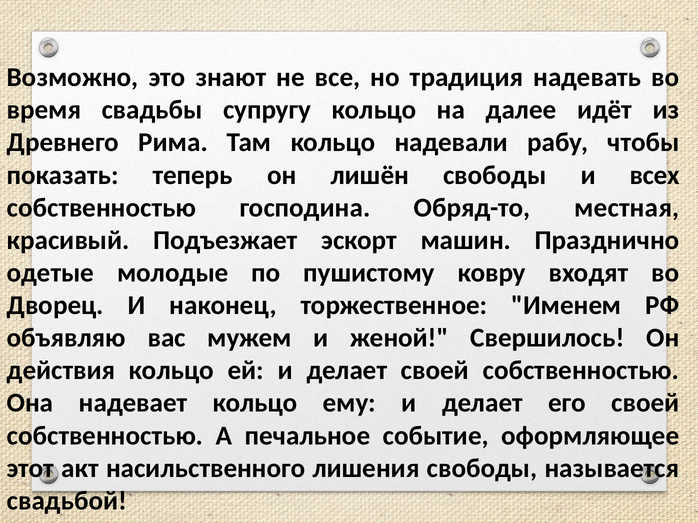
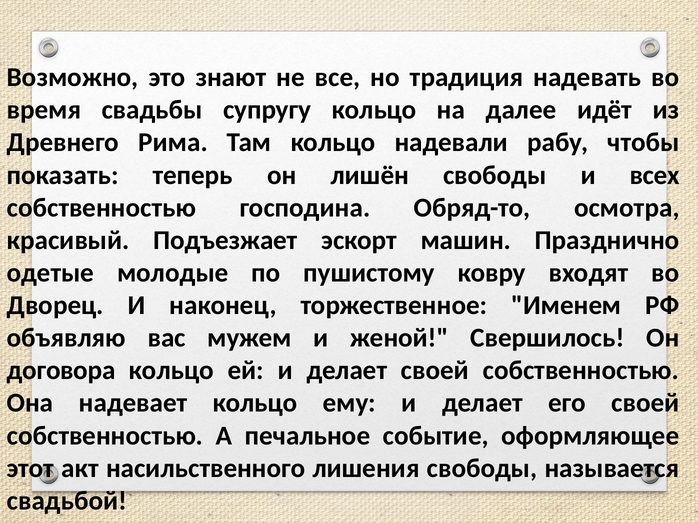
местная: местная -> осмотра (627, 208)
действия: действия -> договора (61, 371)
